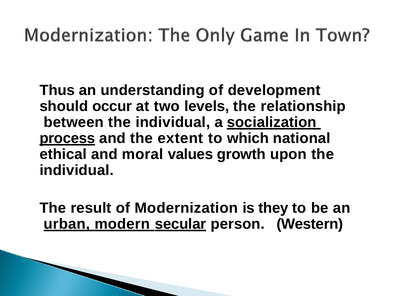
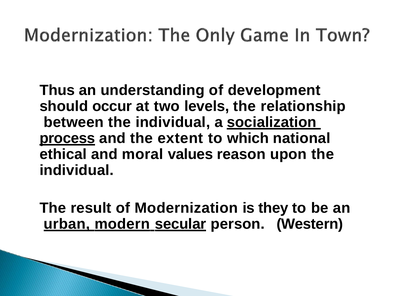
growth: growth -> reason (241, 154)
